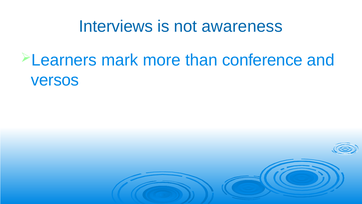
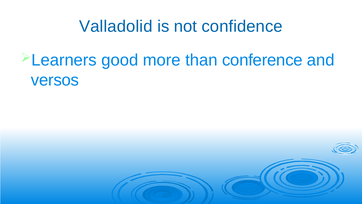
Interviews: Interviews -> Valladolid (116, 26)
awareness: awareness -> confidence (242, 26)
mark: mark -> good (120, 60)
